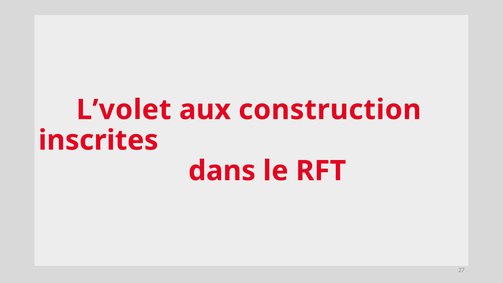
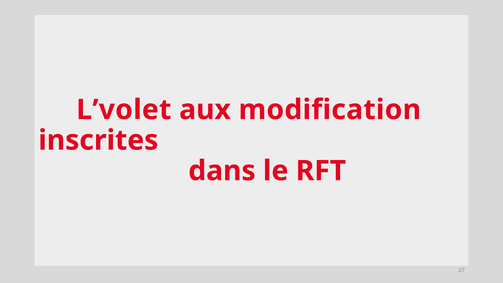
construction: construction -> modification (330, 110)
